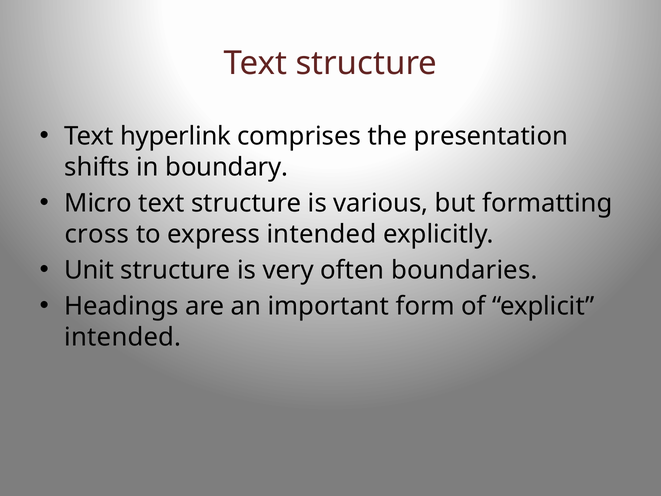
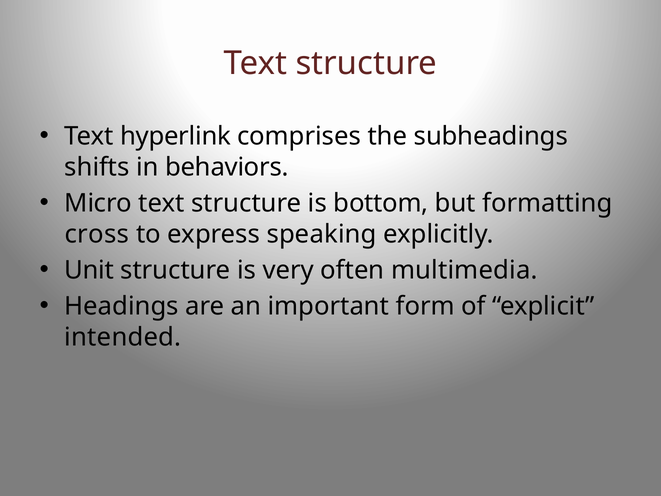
presentation: presentation -> subheadings (491, 136)
boundary: boundary -> behaviors (227, 167)
various: various -> bottom (381, 203)
express intended: intended -> speaking (322, 234)
boundaries: boundaries -> multimedia (464, 270)
